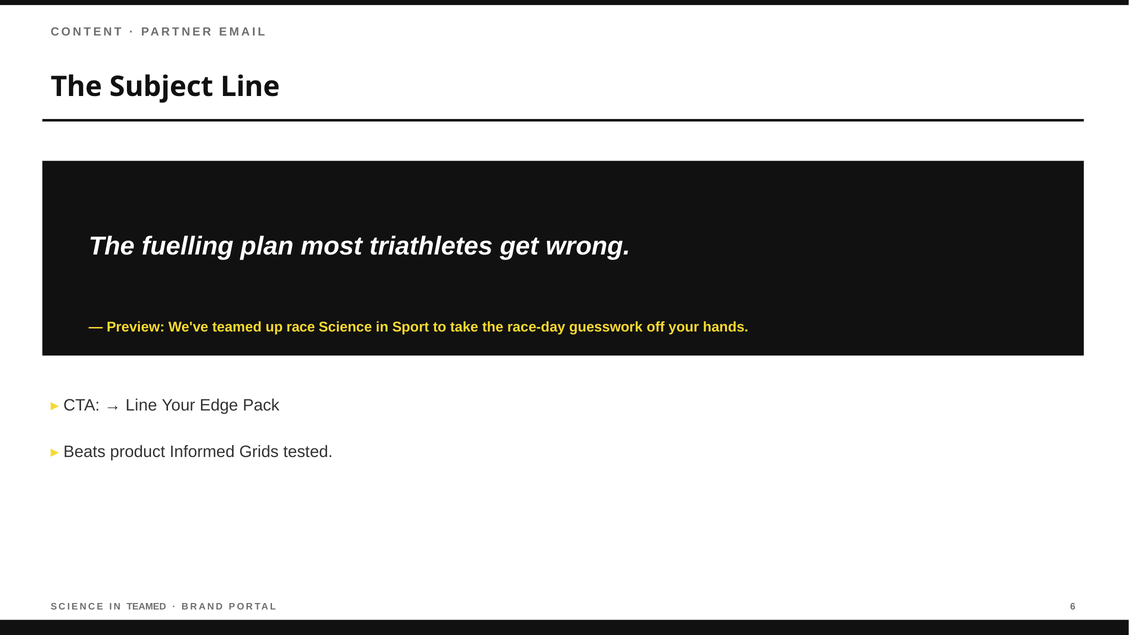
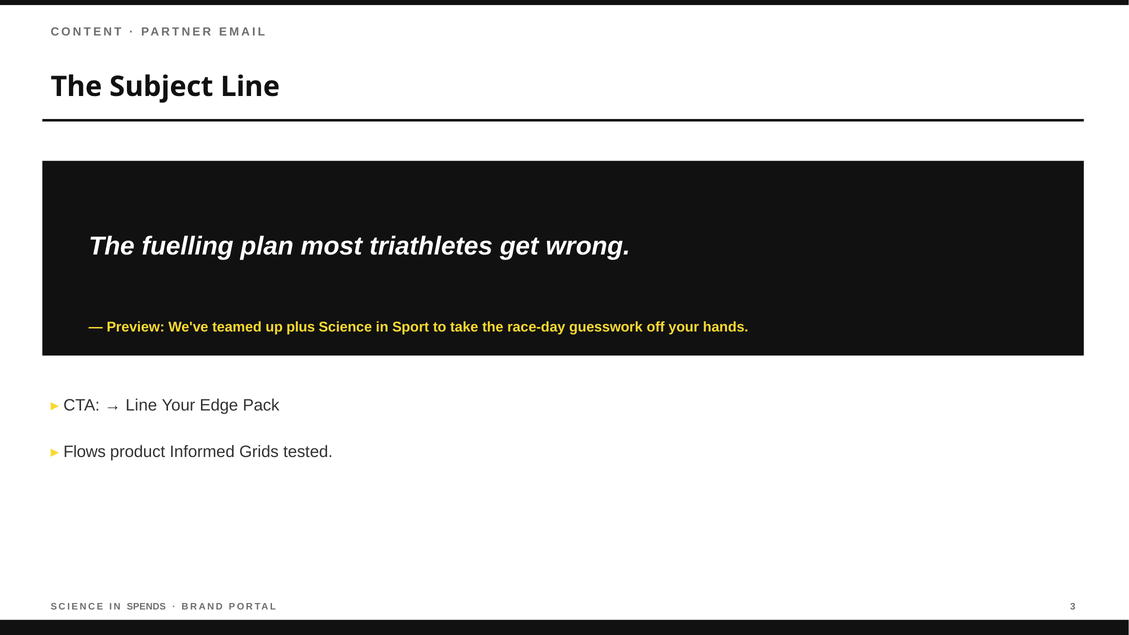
race: race -> plus (301, 327)
Beats: Beats -> Flows (85, 452)
IN TEAMED: TEAMED -> SPENDS (146, 607)
6: 6 -> 3 (1073, 607)
